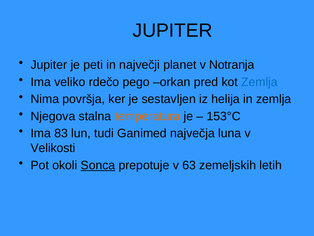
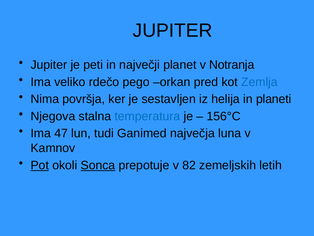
in zemlja: zemlja -> planeti (274, 99)
temperatura colour: orange -> blue (147, 116)
153°C: 153°C -> 156°C (224, 116)
83: 83 -> 47 (61, 133)
Velikosti: Velikosti -> Kamnov (53, 148)
Pot underline: none -> present (40, 165)
63: 63 -> 82 (189, 165)
